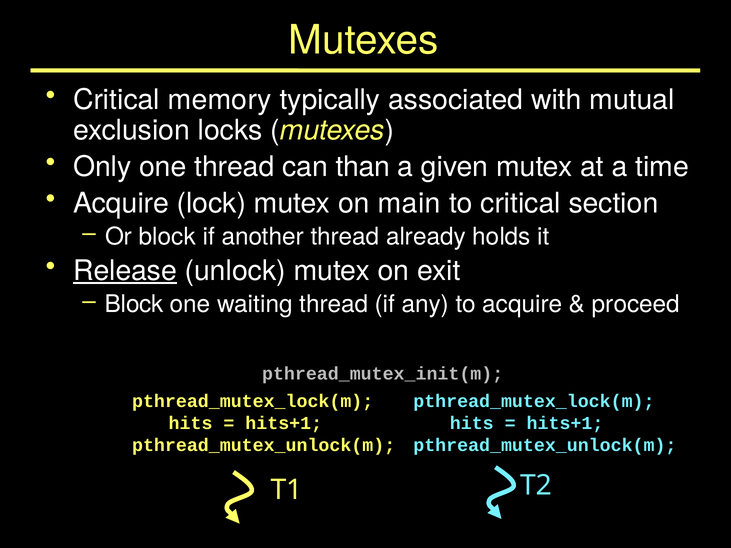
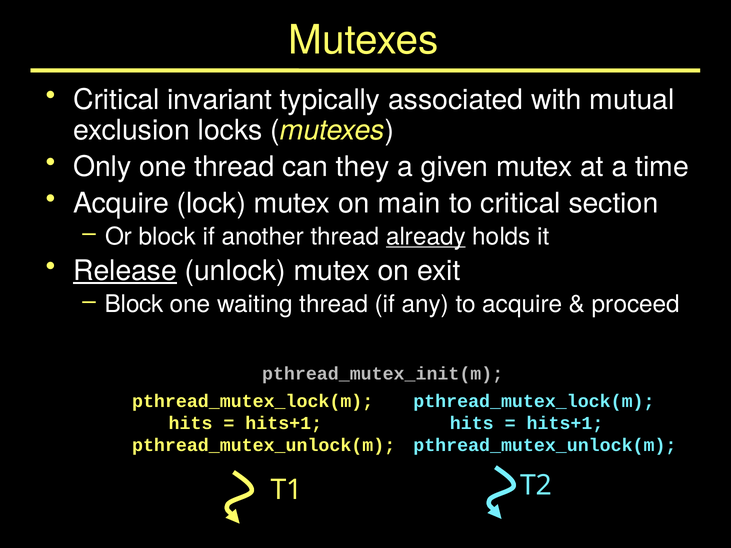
memory: memory -> invariant (220, 100)
than: than -> they (363, 167)
already underline: none -> present (426, 237)
